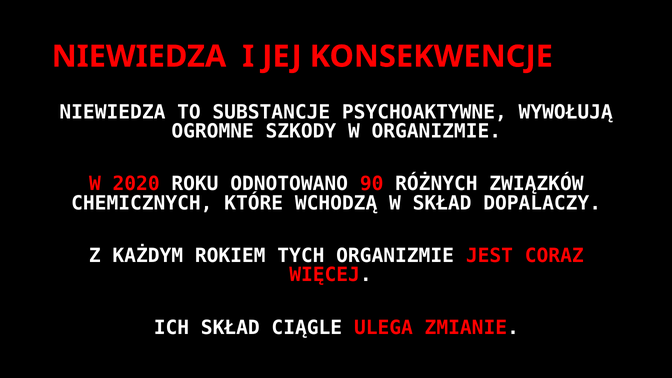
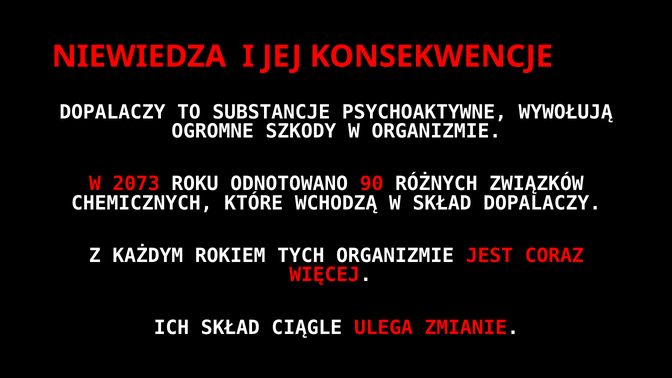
NIEWIEDZA: NIEWIEDZA -> DOPALACZY (112, 112)
2020: 2020 -> 2073 (136, 184)
